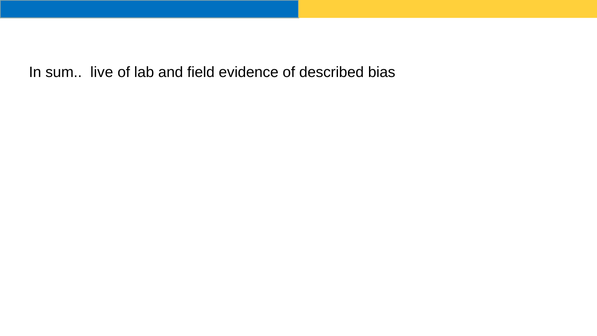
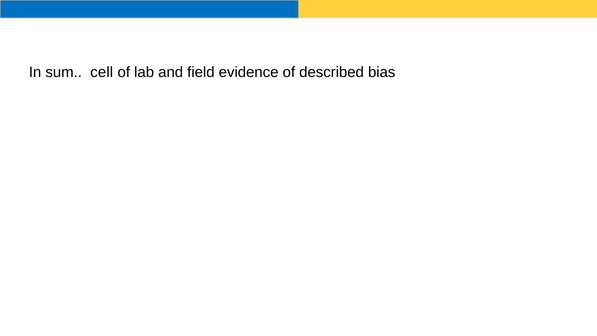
live: live -> cell (102, 72)
